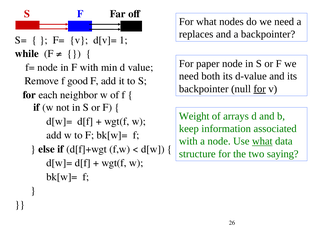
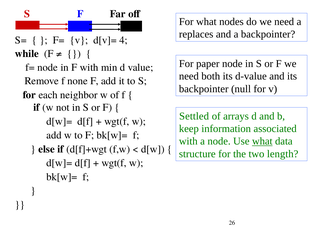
1: 1 -> 4 (123, 40)
good: good -> none (78, 81)
for underline: present -> none (260, 89)
Weight: Weight -> Settled (194, 116)
saying: saying -> length (283, 154)
